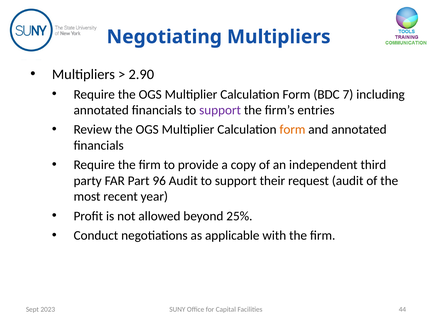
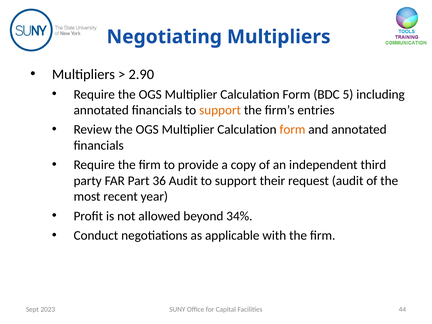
7: 7 -> 5 (348, 94)
support colour: purple -> orange (220, 110)
96: 96 -> 36 (159, 181)
25%: 25% -> 34% (239, 216)
